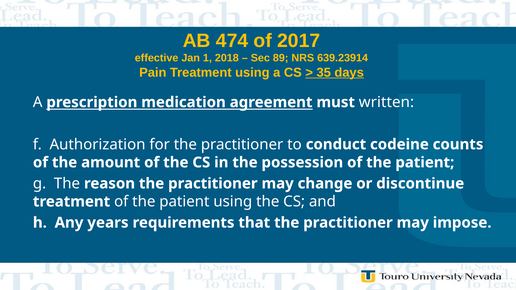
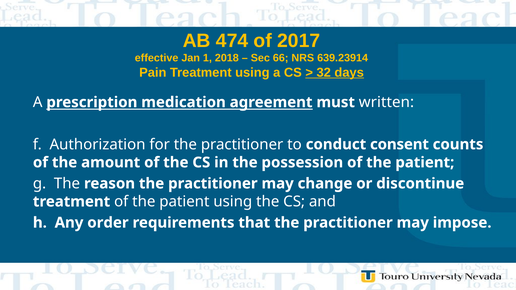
89: 89 -> 66 (281, 58)
35: 35 -> 32 (324, 72)
codeine: codeine -> consent (399, 144)
years: years -> order (108, 223)
